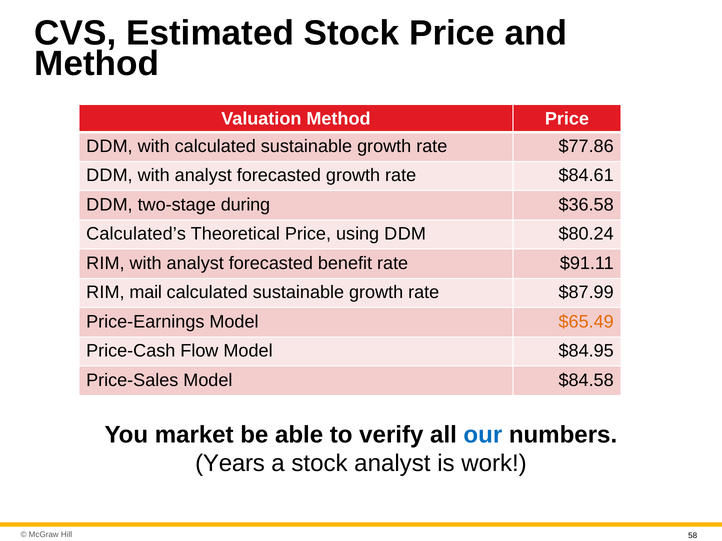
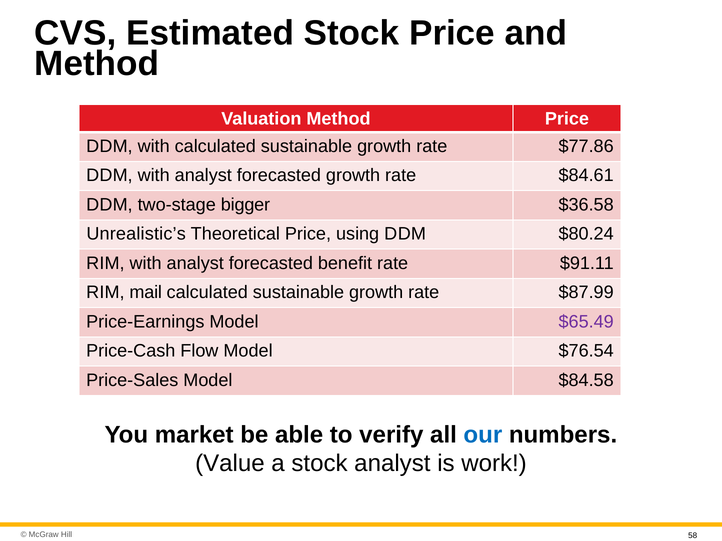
during: during -> bigger (245, 205)
Calculated’s: Calculated’s -> Unrealistic’s (136, 234)
$65.49 colour: orange -> purple (586, 322)
$84.95: $84.95 -> $76.54 (586, 351)
Years: Years -> Value (230, 464)
